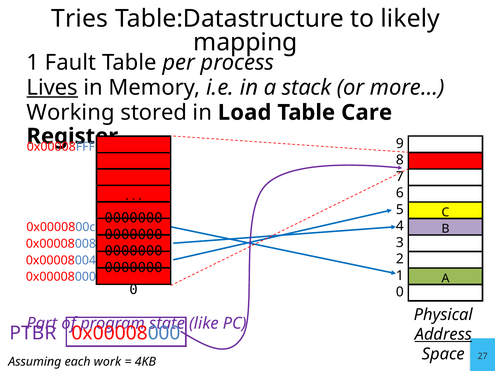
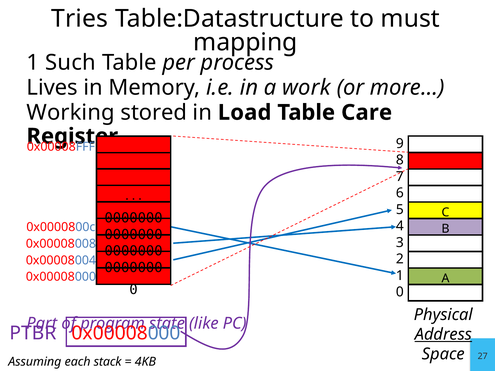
likely: likely -> must (410, 19)
Fault: Fault -> Such (70, 63)
Lives underline: present -> none (52, 88)
stack: stack -> work (306, 88)
work: work -> stack (108, 362)
